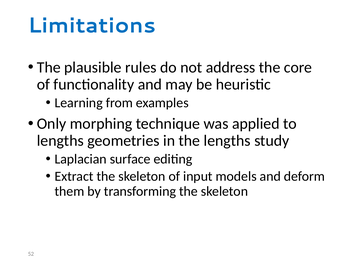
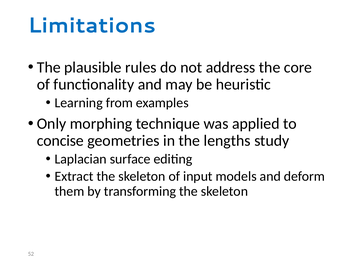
lengths: lengths -> concise (60, 141)
